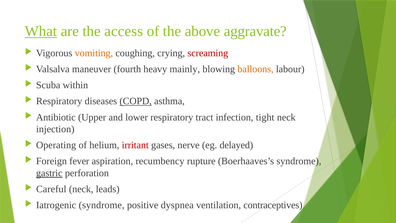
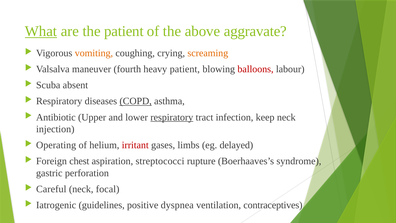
the access: access -> patient (124, 31)
screaming colour: red -> orange (208, 53)
heavy mainly: mainly -> patient (185, 69)
balloons colour: orange -> red (255, 69)
within: within -> absent (75, 85)
respiratory underline: none -> present (172, 117)
tight: tight -> keep (265, 117)
nerve: nerve -> limbs (189, 145)
fever: fever -> chest (79, 161)
recumbency: recumbency -> streptococci (160, 161)
gastric underline: present -> none (49, 173)
leads: leads -> focal (108, 189)
Iatrogenic syndrome: syndrome -> guidelines (102, 205)
